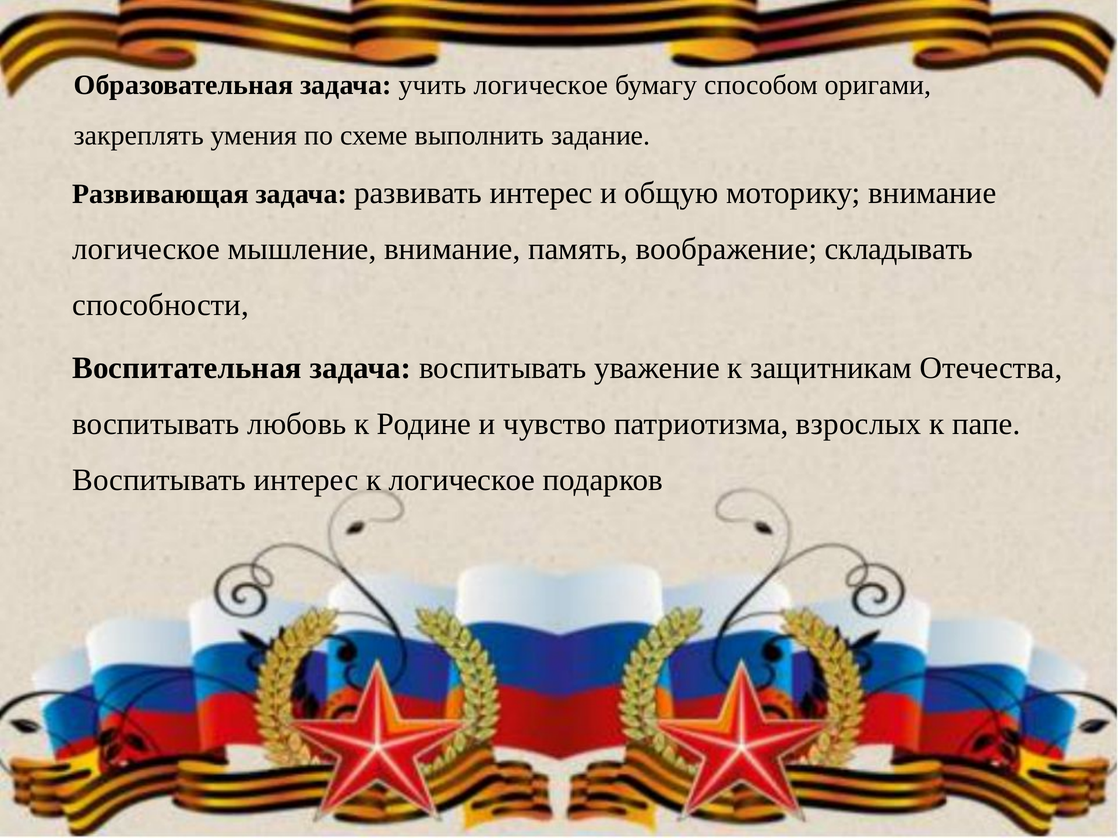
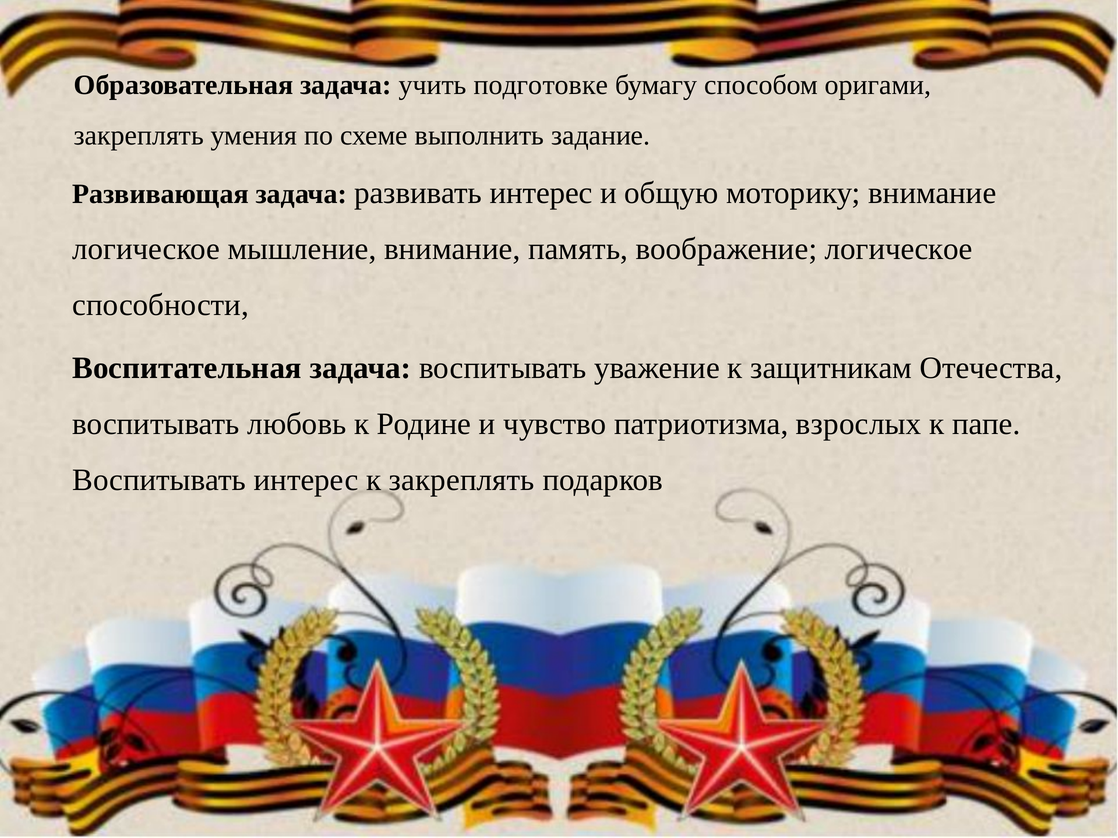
учить логическое: логическое -> подготовке (541, 85)
воображение складывать: складывать -> логическое (899, 249)
к логическое: логическое -> закреплять (462, 480)
